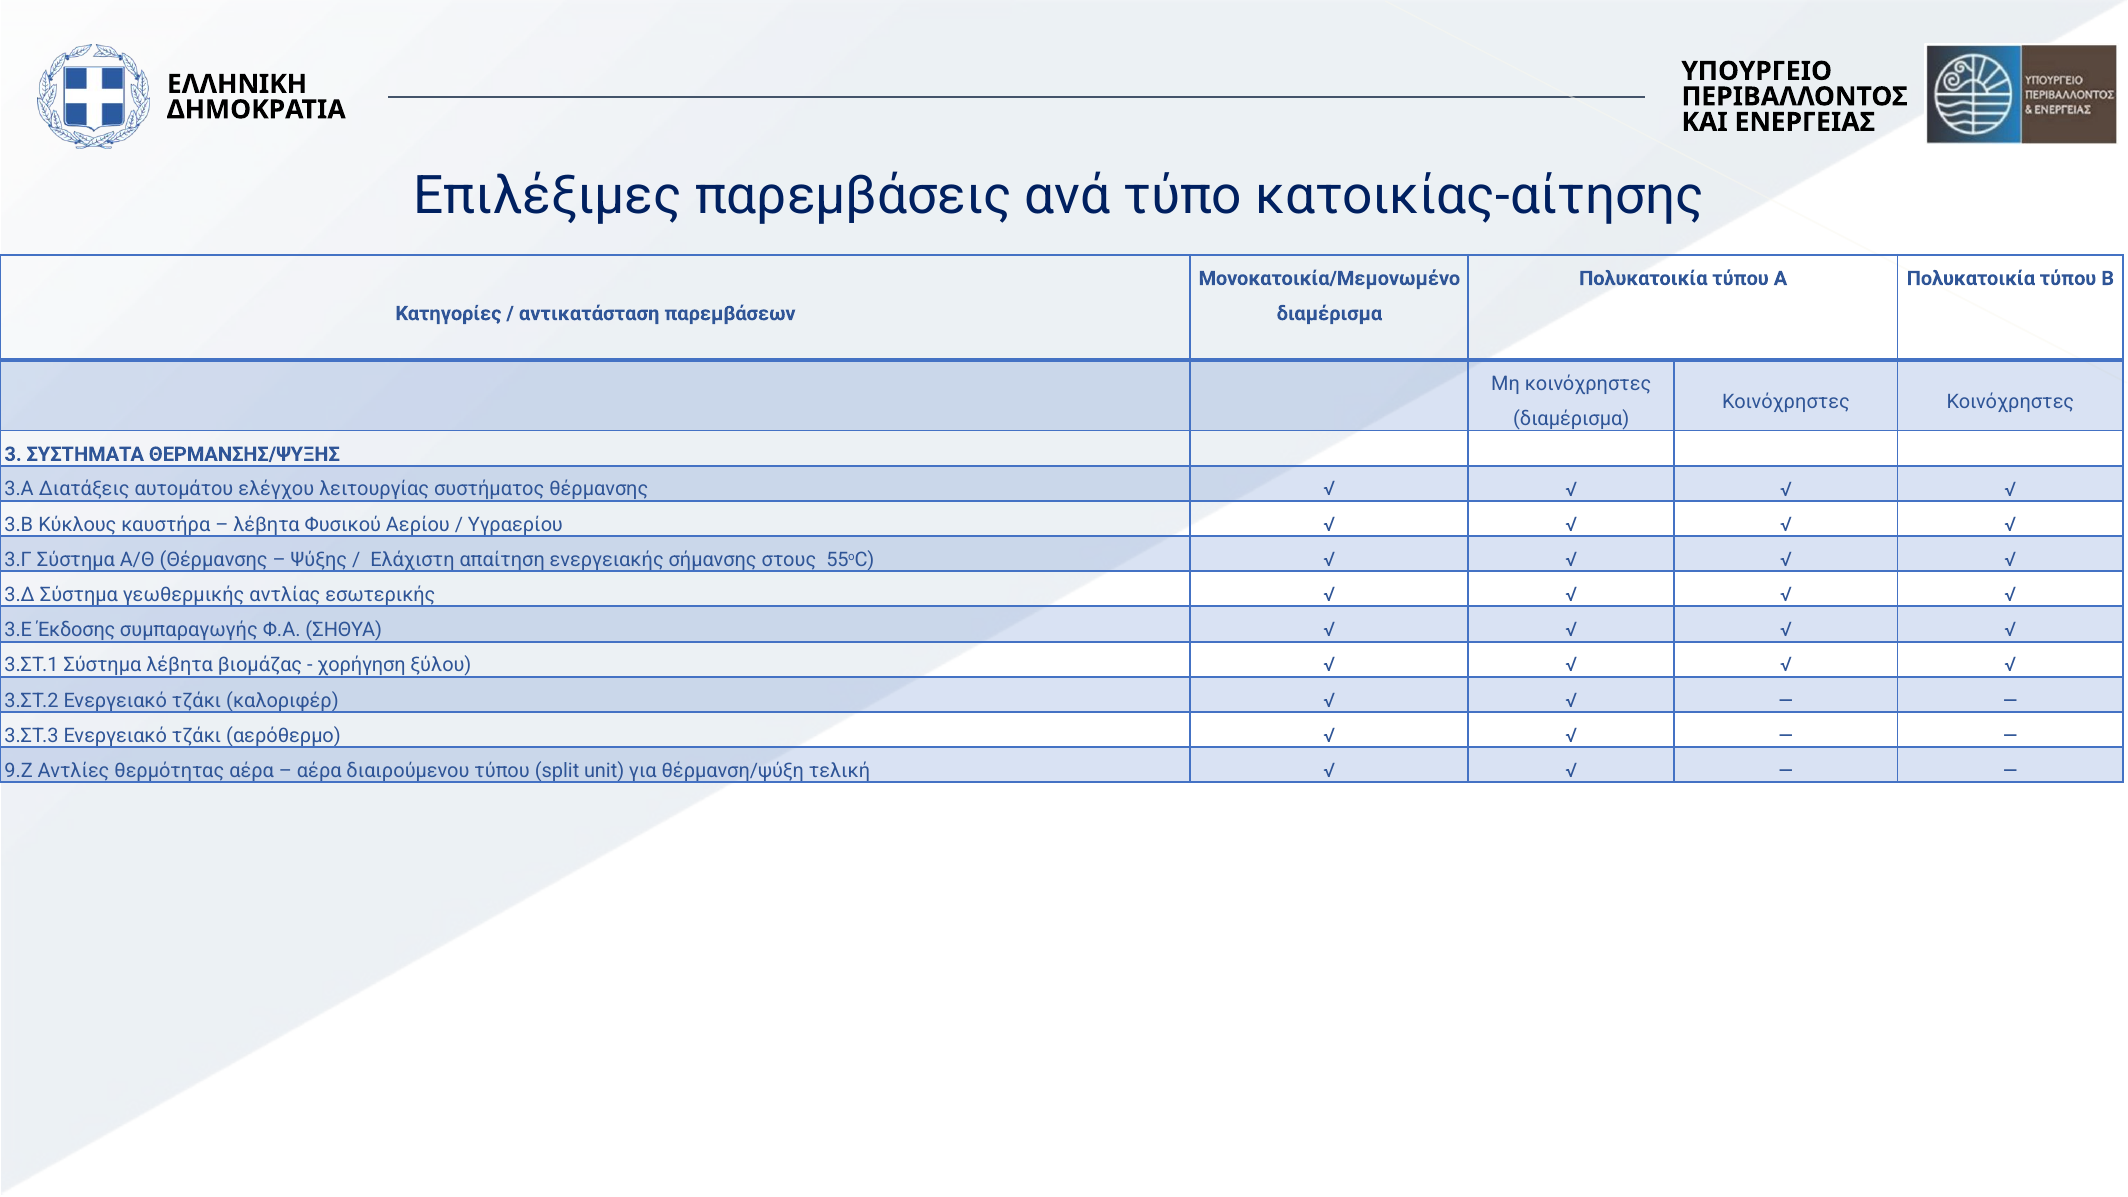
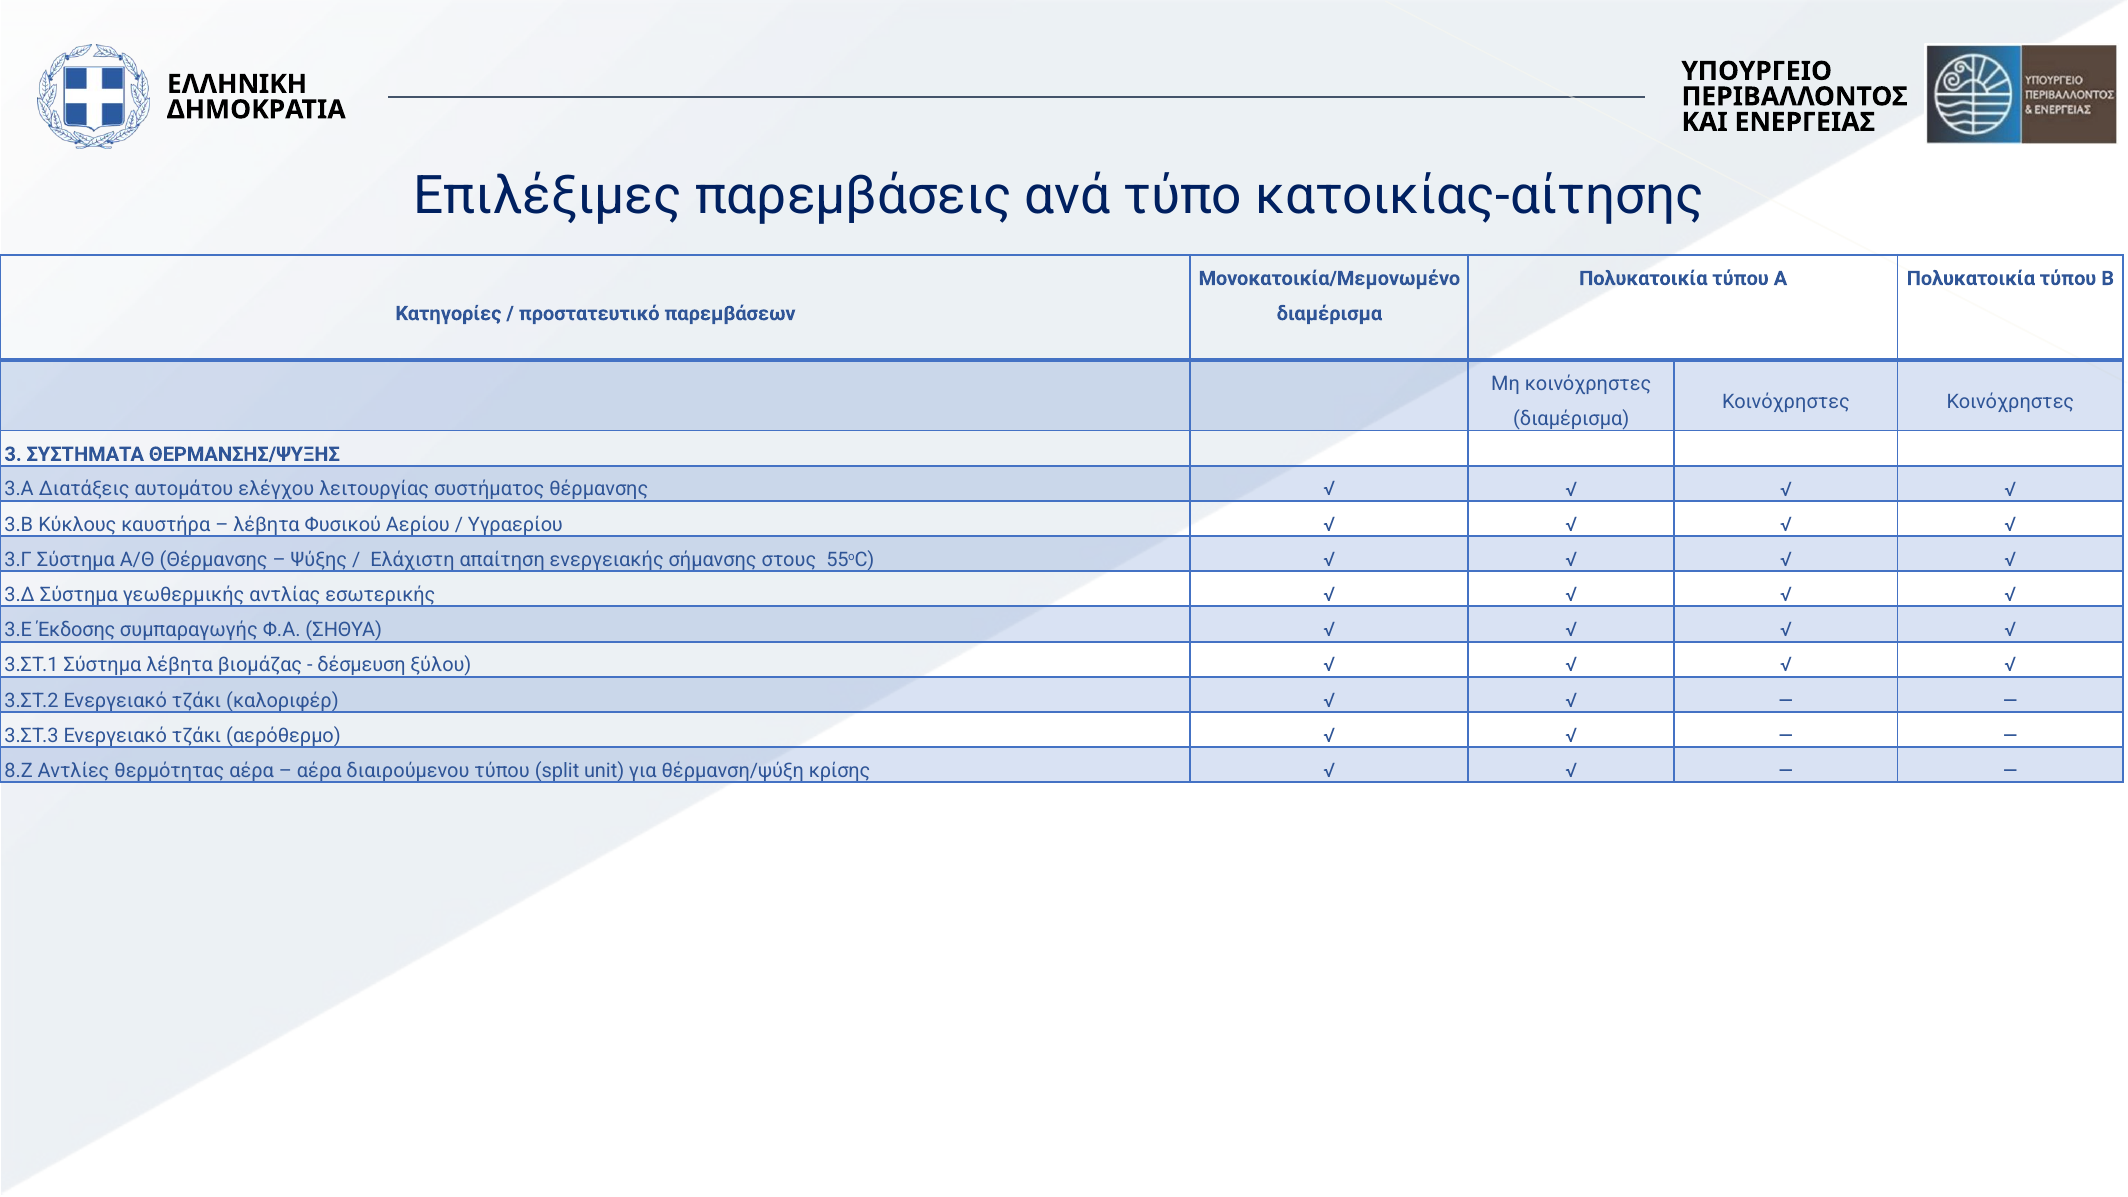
αντικατάσταση: αντικατάσταση -> προστατευτικό (589, 314)
χορήγηση: χορήγηση -> δέσμευση (362, 665)
9.Ζ: 9.Ζ -> 8.Ζ (19, 771)
τελική: τελική -> κρίσης (840, 771)
